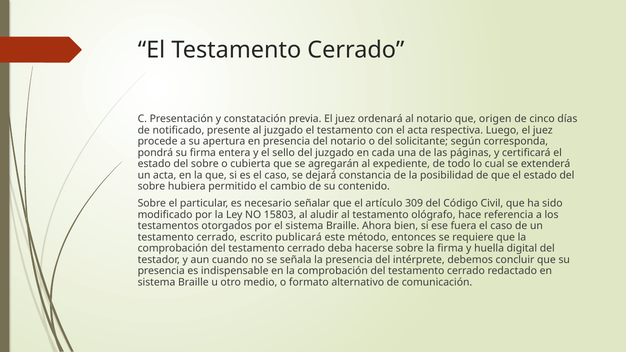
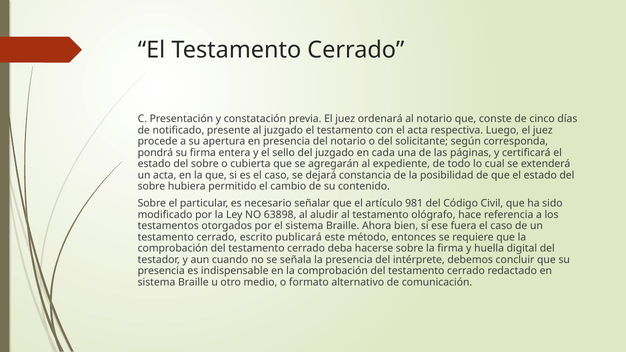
origen: origen -> conste (495, 119)
309: 309 -> 981 (414, 204)
15803: 15803 -> 63898 (280, 215)
